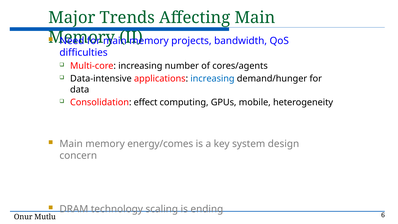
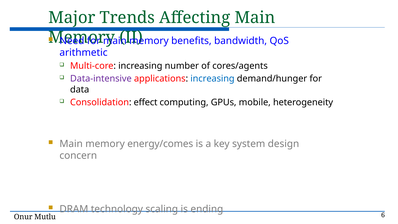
projects: projects -> benefits (191, 41)
difficulties: difficulties -> arithmetic (84, 53)
Data-intensive colour: black -> purple (101, 79)
